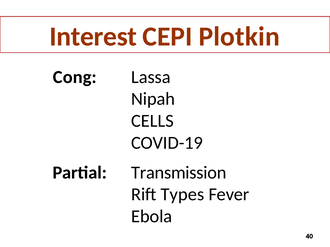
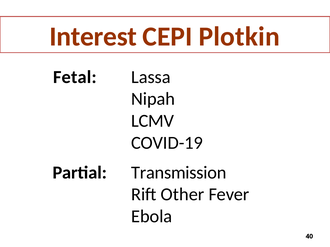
Cong: Cong -> Fetal (75, 77)
CELLS: CELLS -> LCMV (153, 121)
Types: Types -> Other (182, 195)
